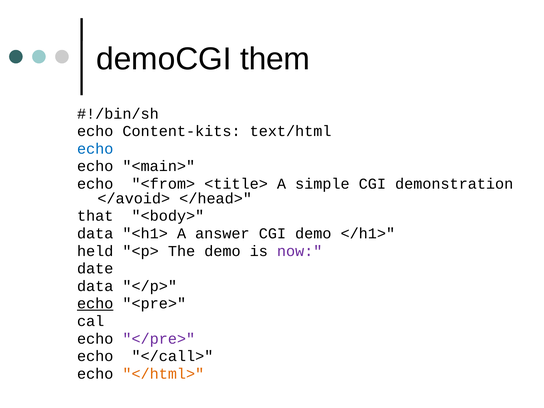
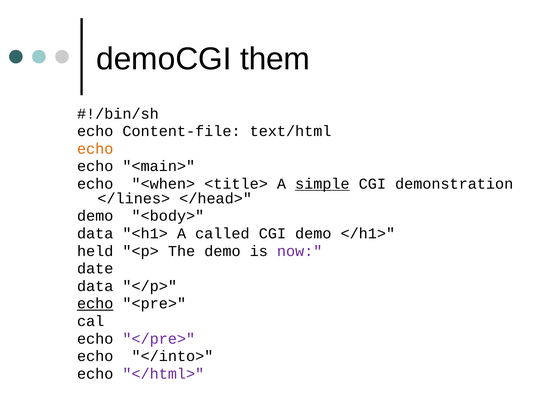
Content-kits: Content-kits -> Content-file (182, 131)
echo colour: blue -> orange (95, 149)
<from>: <from> -> <when> (163, 184)
simple underline: none -> present (322, 184)
</avoid>: </avoid> -> </lines> (134, 198)
that: that -> demo (95, 216)
answer: answer -> called (222, 233)
</call>: </call> -> </into> (172, 356)
</html> colour: orange -> purple (163, 374)
